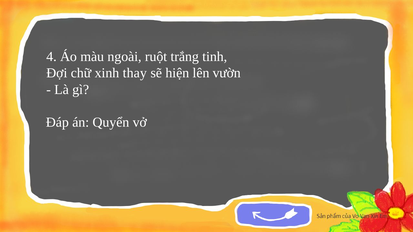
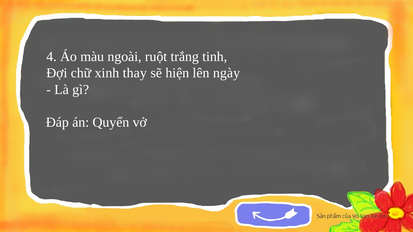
vườn: vườn -> ngày (227, 73)
